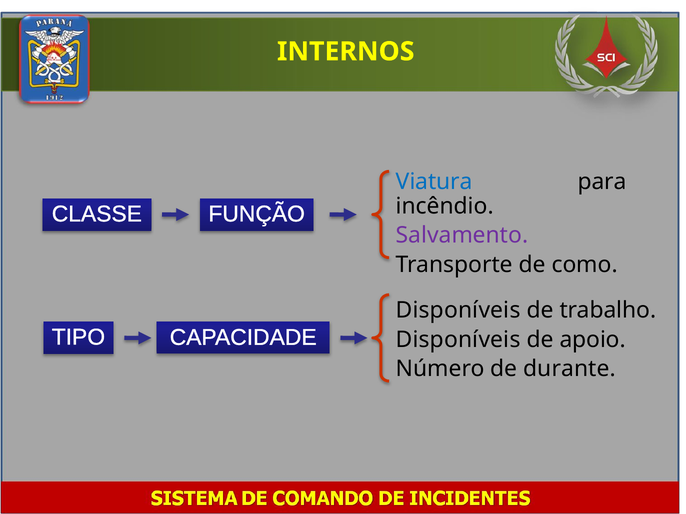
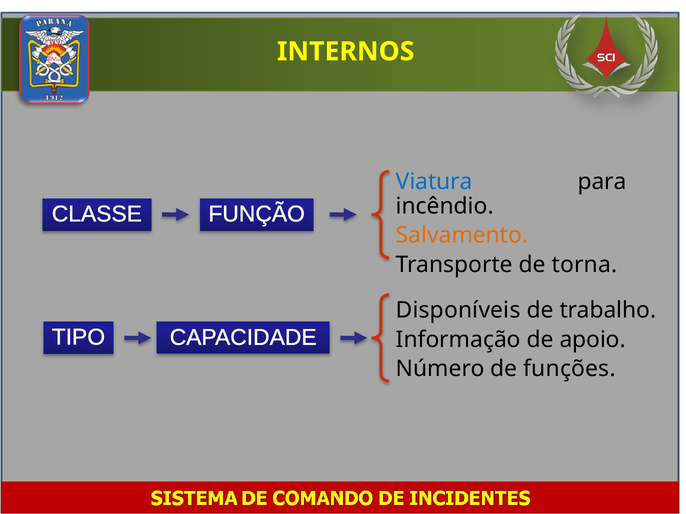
Salvamento colour: purple -> orange (462, 236)
como: como -> torna (584, 265)
Disponíveis: Disponíveis -> Informação (458, 340)
durante: durante -> funções (569, 369)
